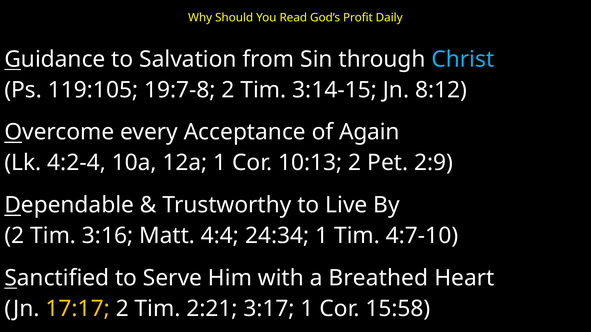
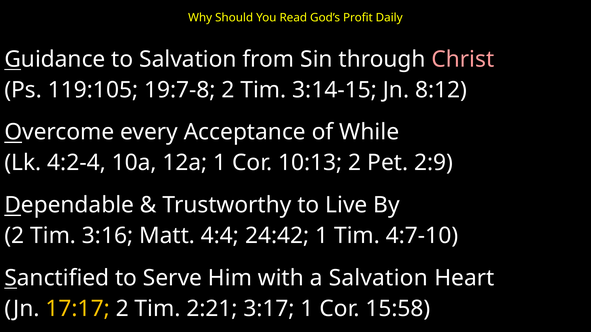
Christ colour: light blue -> pink (463, 59)
Again: Again -> While (369, 132)
24:34: 24:34 -> 24:42 (277, 236)
a Breathed: Breathed -> Salvation (378, 278)
